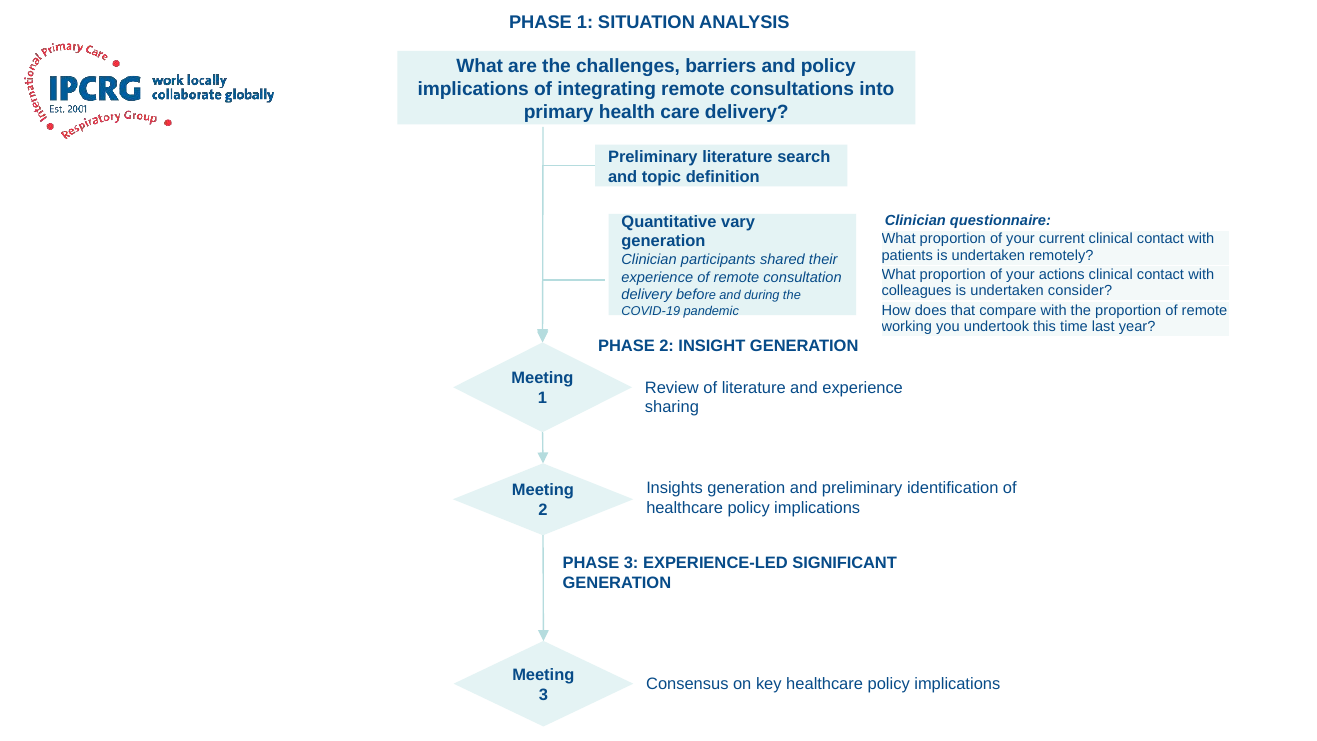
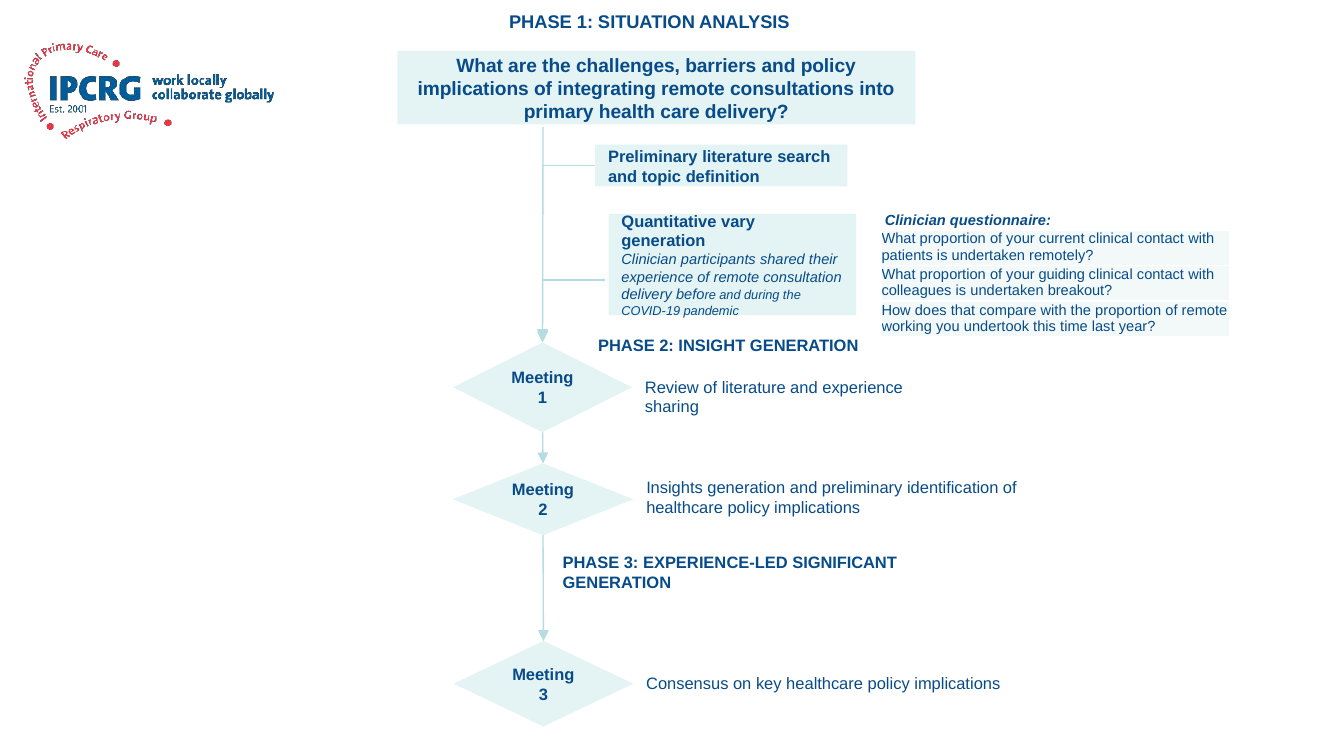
actions: actions -> guiding (1062, 274)
consider: consider -> breakout (1080, 291)
